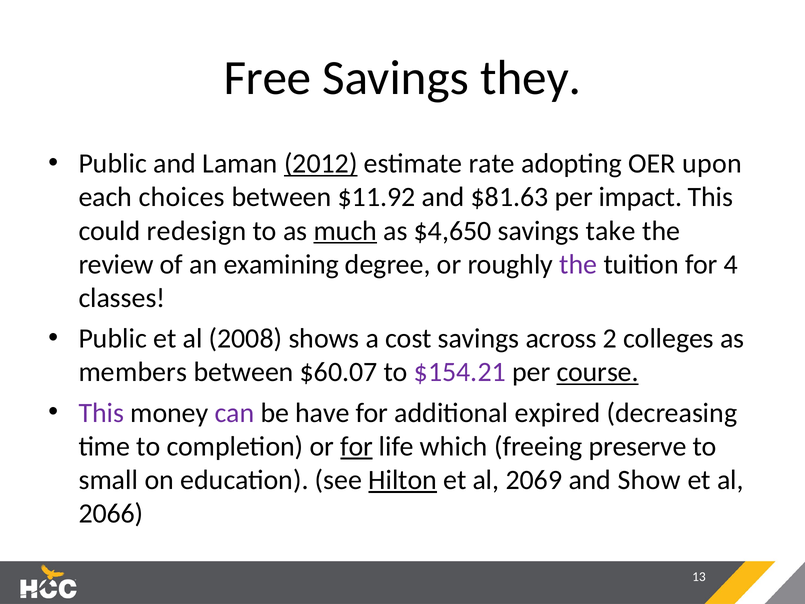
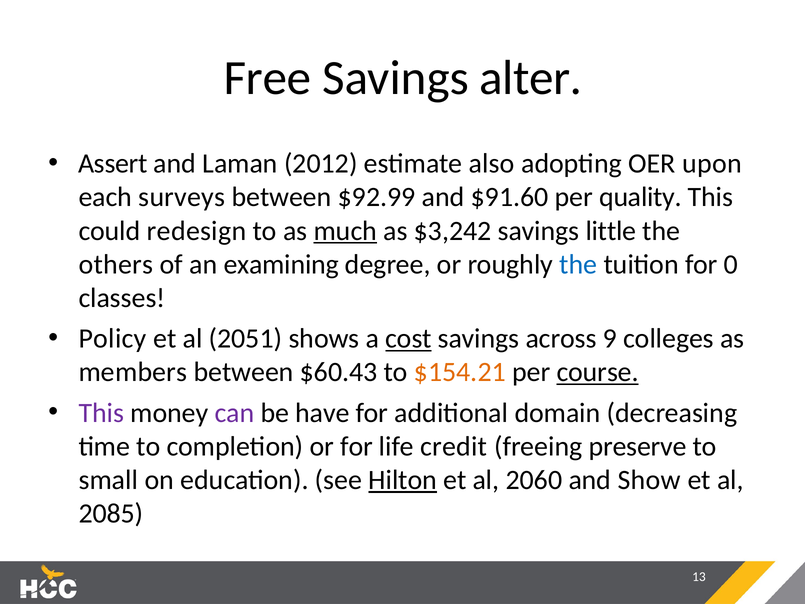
they: they -> alter (531, 78)
Public: Public -> Assert (113, 164)
2012 underline: present -> none (321, 164)
rate: rate -> also (492, 164)
choices: choices -> surveys (182, 197)
$11.92: $11.92 -> $92.99 (377, 197)
$81.63: $81.63 -> $91.60 (510, 197)
impact: impact -> quality (640, 197)
$4,650: $4,650 -> $3,242 (453, 231)
take: take -> little (611, 231)
review: review -> others (116, 264)
the colour: purple -> blue (578, 264)
4: 4 -> 0 (731, 264)
Public: Public -> Policy (113, 338)
2008: 2008 -> 2051 (245, 338)
cost underline: none -> present (408, 338)
2: 2 -> 9 (610, 338)
$60.07: $60.07 -> $60.43 (339, 372)
$154.21 colour: purple -> orange (460, 372)
expired: expired -> domain (558, 413)
for underline: present -> none (357, 446)
which: which -> credit (454, 446)
2069: 2069 -> 2060 (534, 480)
2066: 2066 -> 2085 (111, 513)
